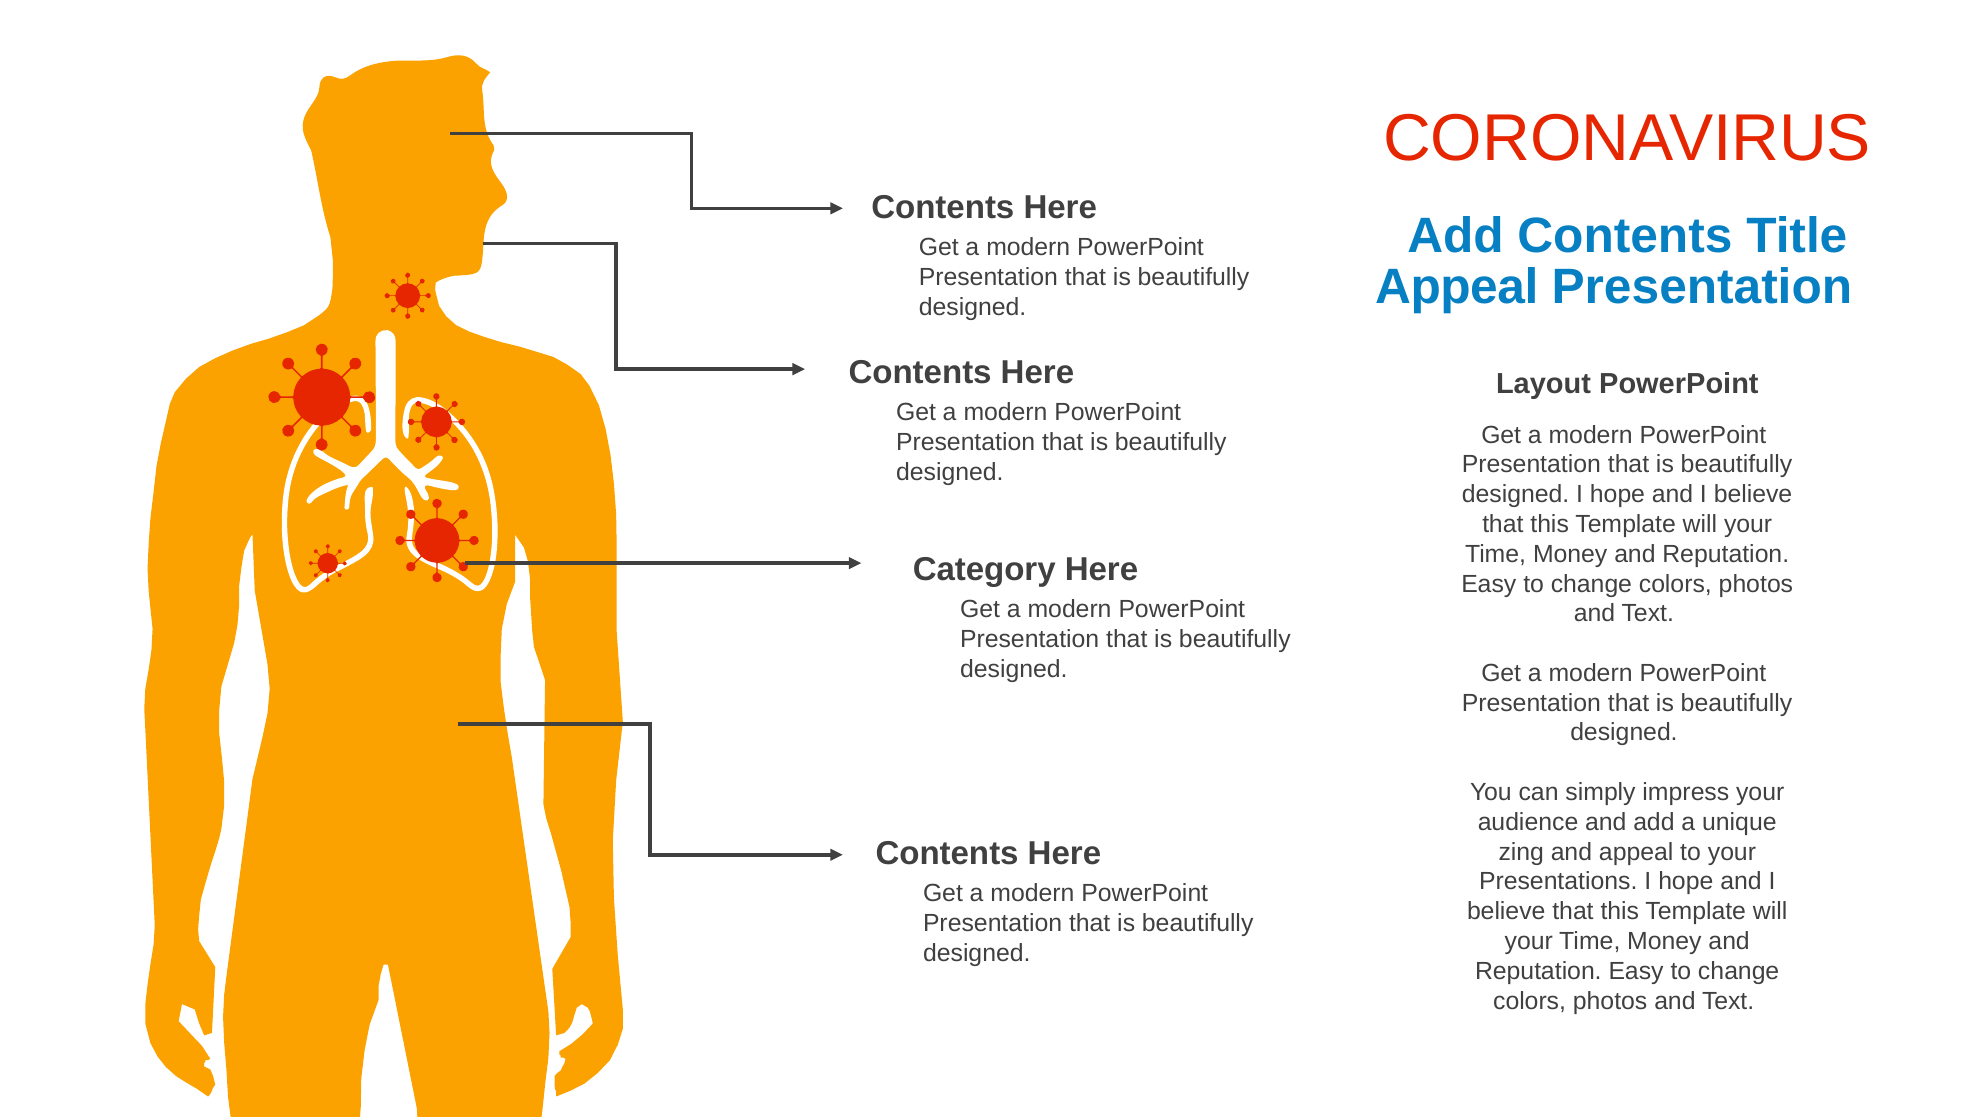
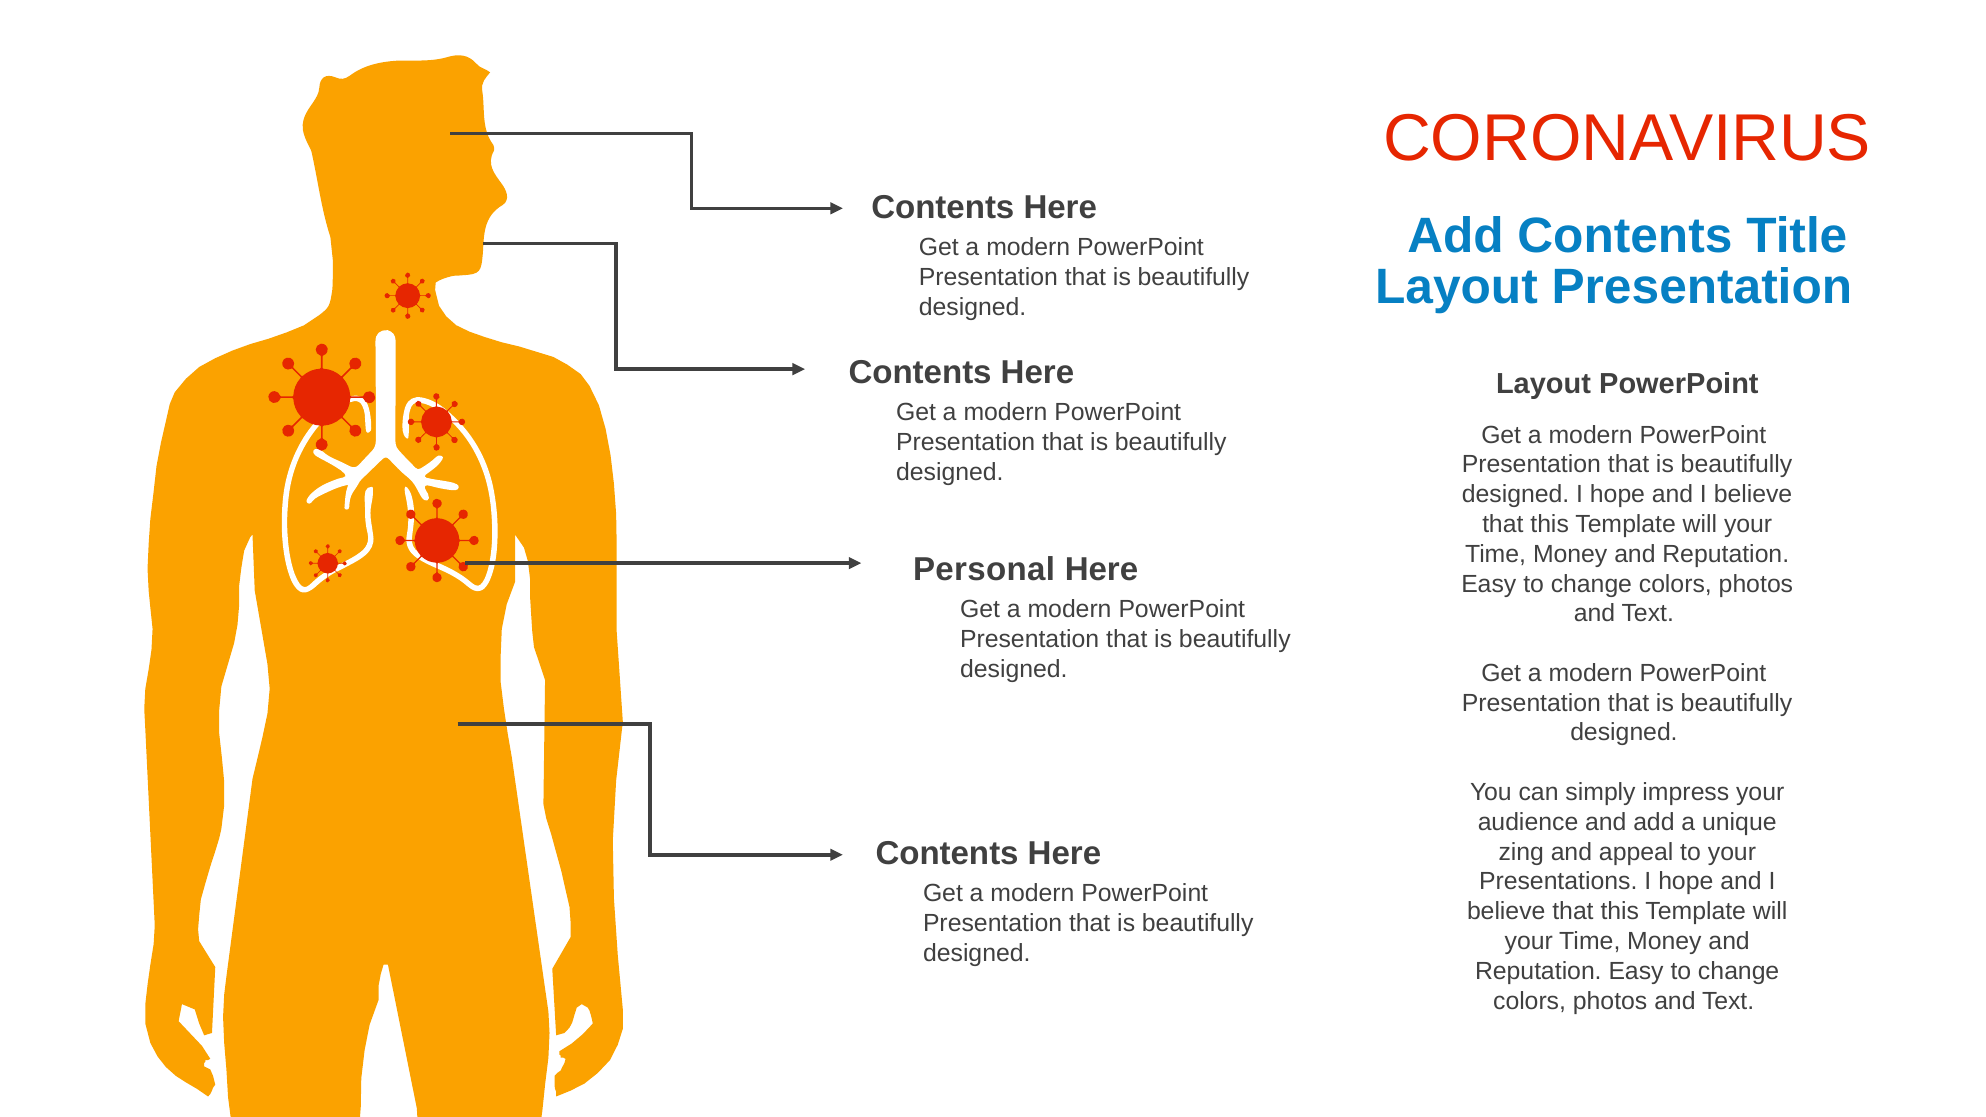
Appeal: Appeal -> Layout (1457, 287)
Category: Category -> Personal (984, 570)
